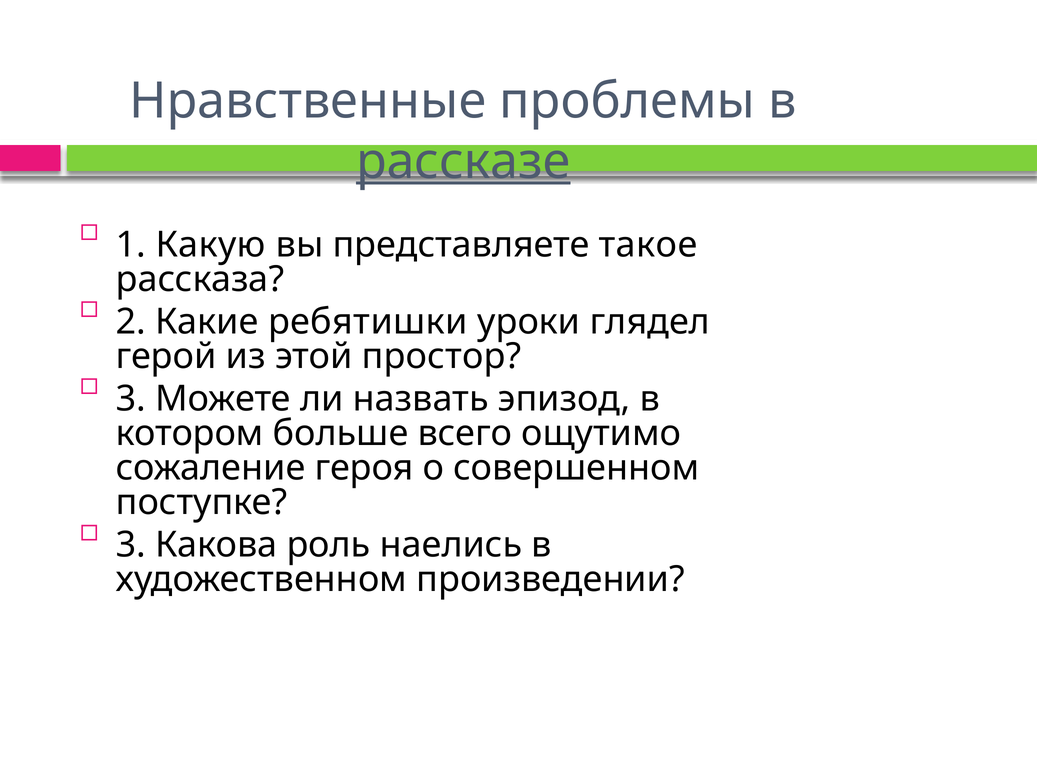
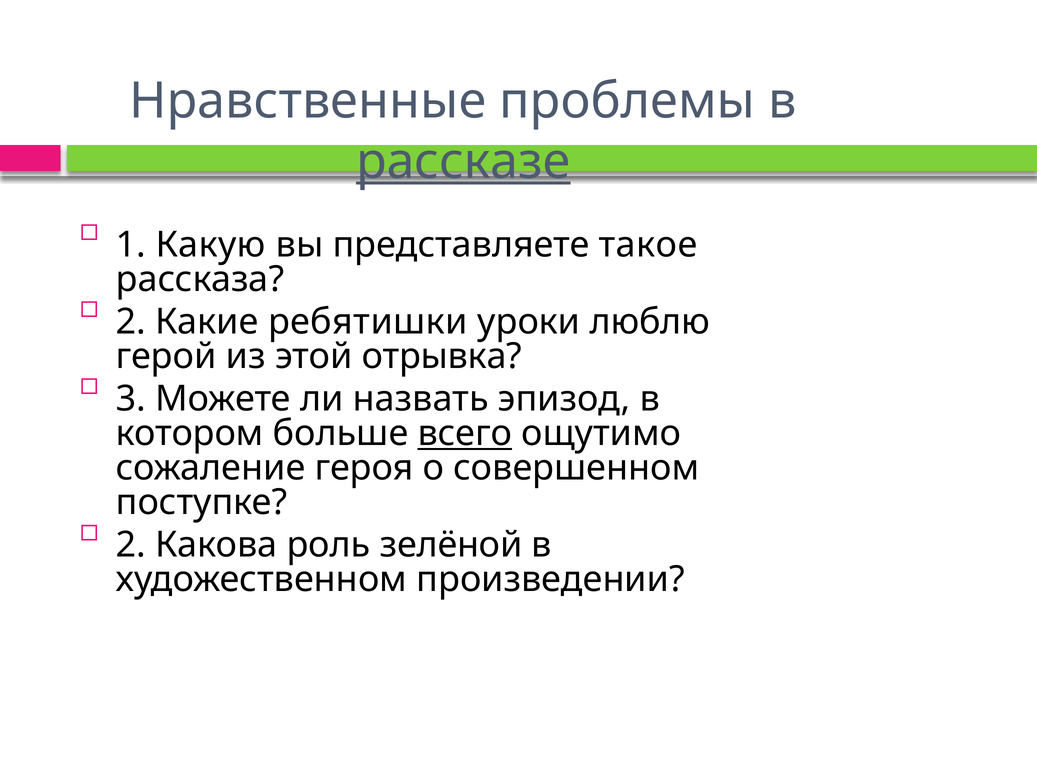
глядел: глядел -> люблю (650, 322)
простор: простор -> отрывка (442, 357)
всего underline: none -> present (465, 434)
3: 3 -> 2 (131, 546)
наелись: наелись -> зелёной (451, 546)
